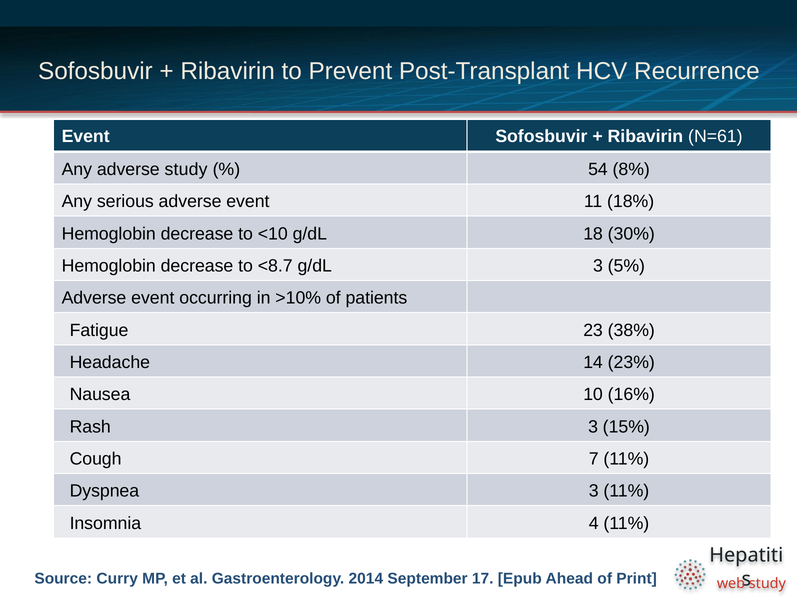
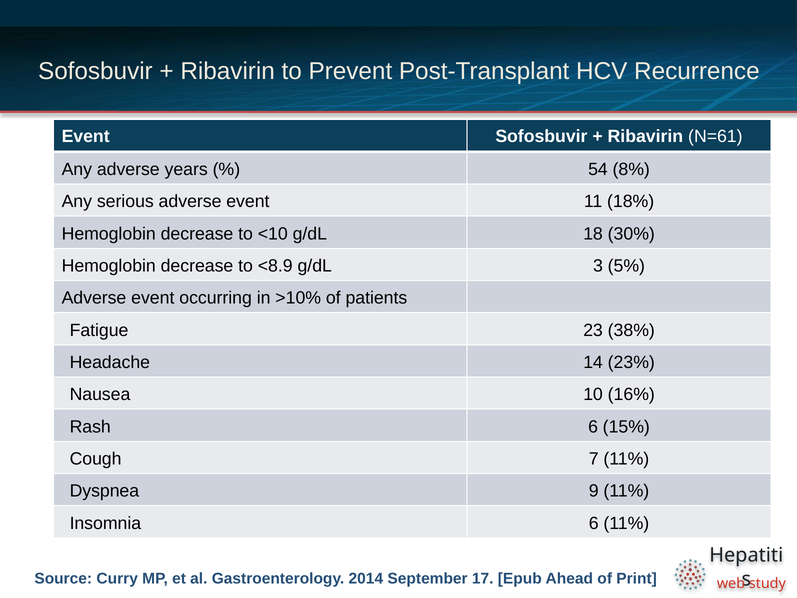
adverse study: study -> years (186, 169)
<8.7: <8.7 -> <8.9 (275, 266)
Rash 3: 3 -> 6 (593, 427)
Dyspnea 3: 3 -> 9 (594, 491)
Insomnia 4: 4 -> 6 (594, 523)
